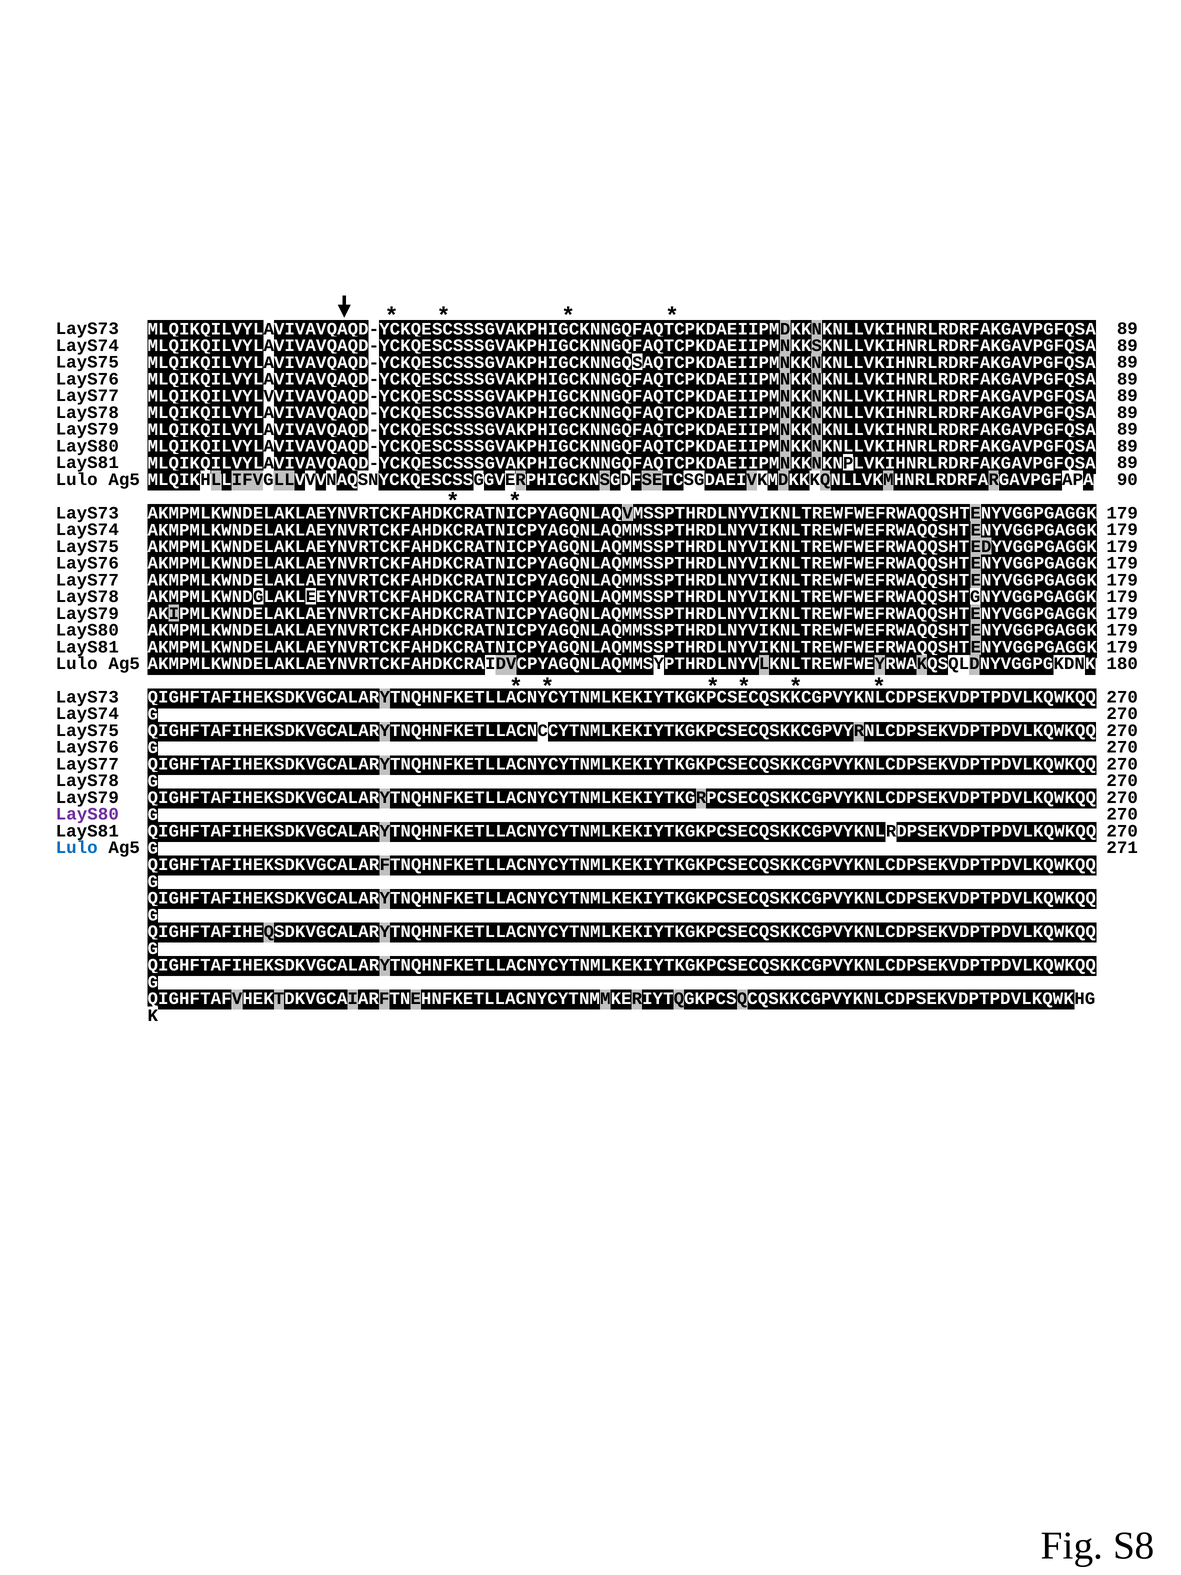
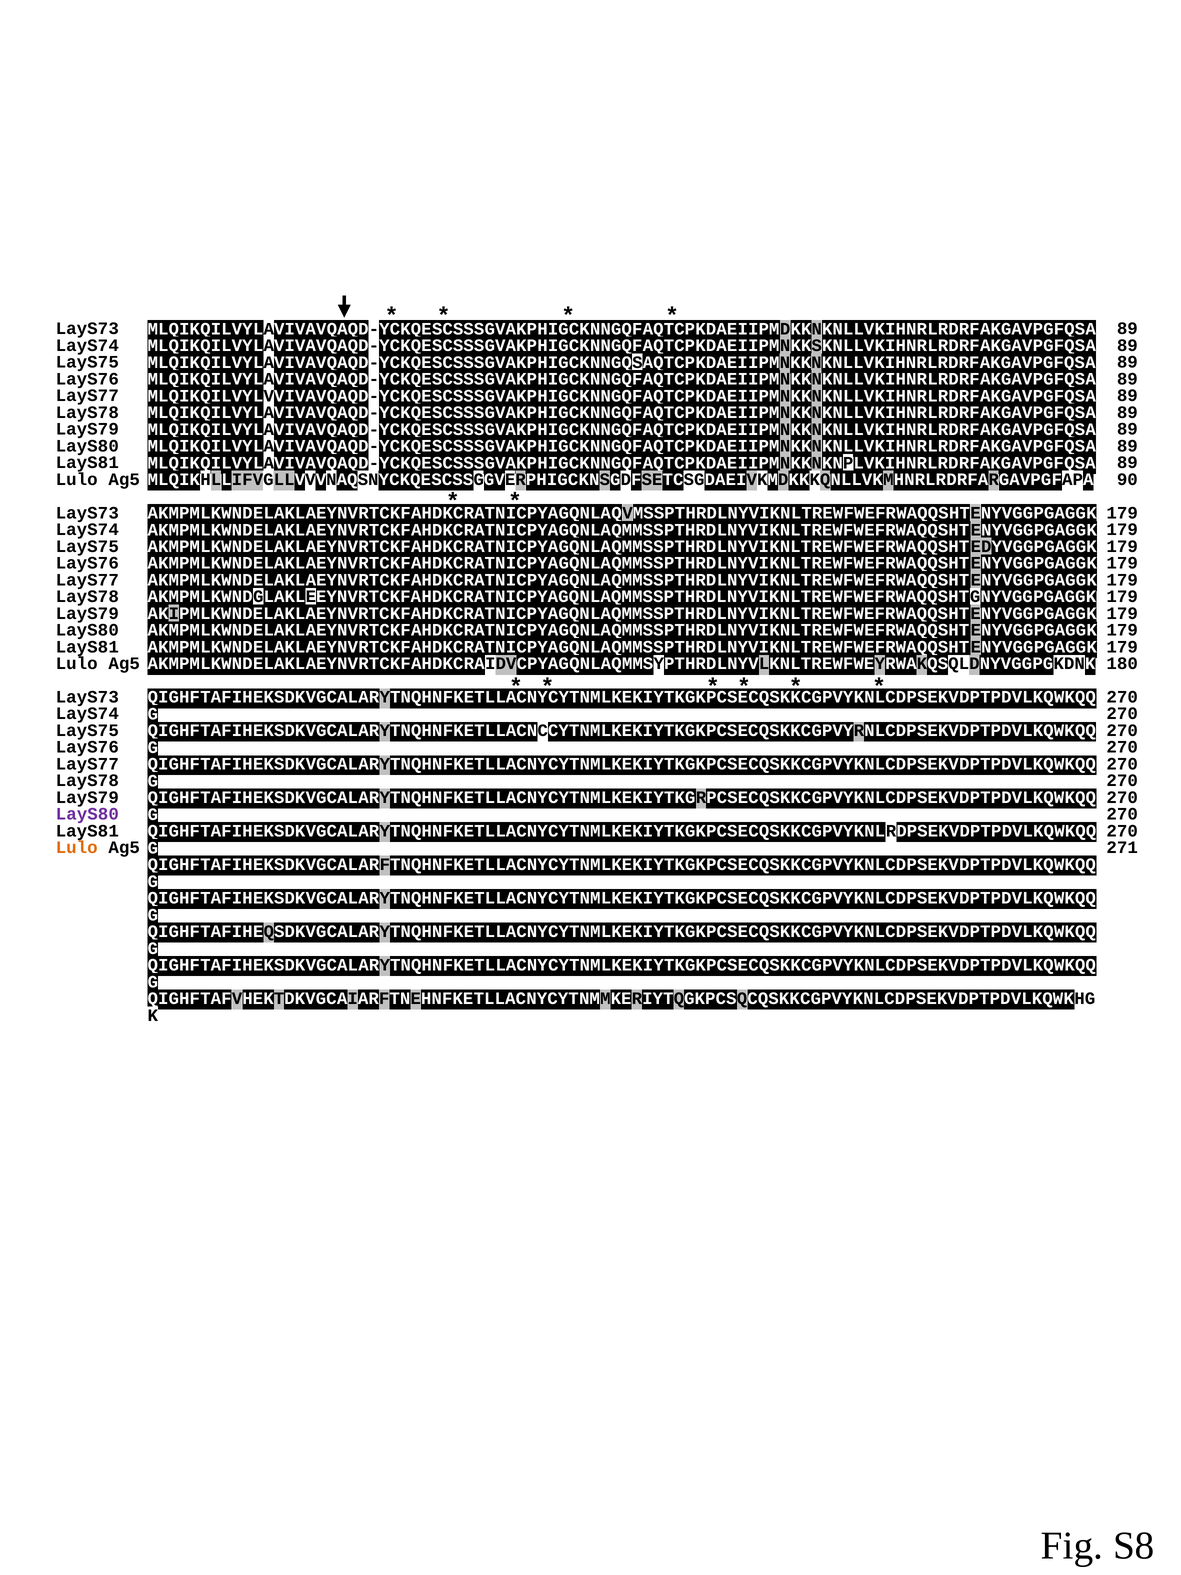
Lulo colour: blue -> orange (77, 847)
